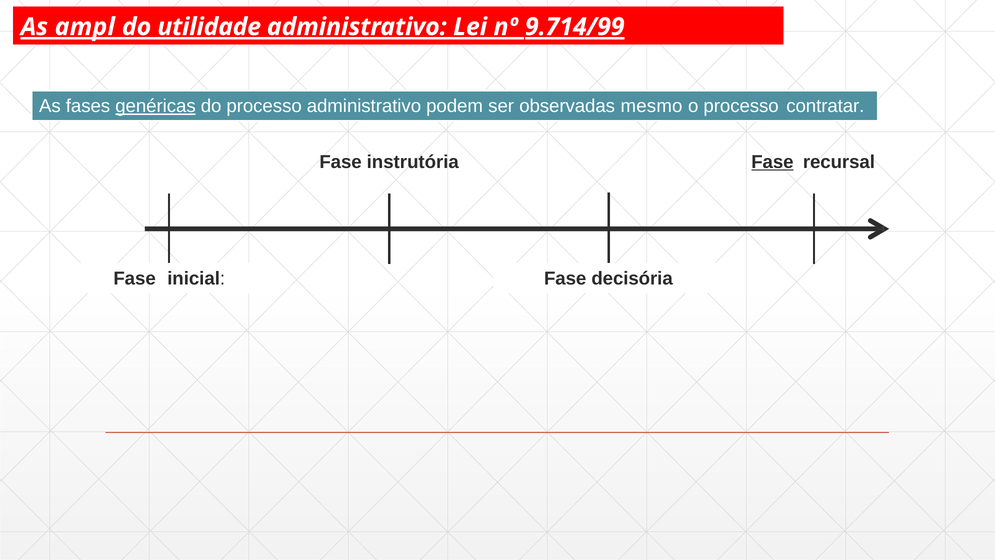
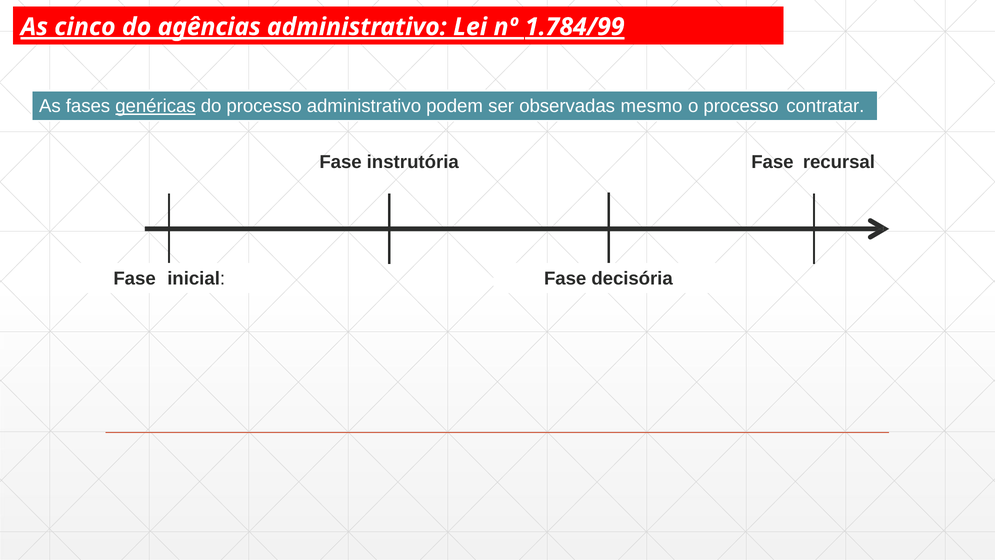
ampl: ampl -> cinco (85, 27)
utilidade: utilidade -> agências (209, 27)
9.714/99: 9.714/99 -> 1.784/99 (575, 27)
Fase underline: present -> none (772, 162)
